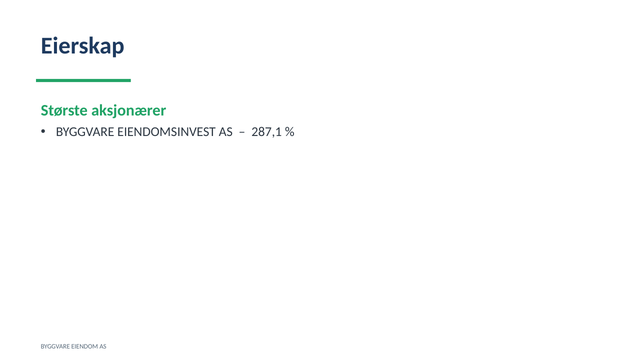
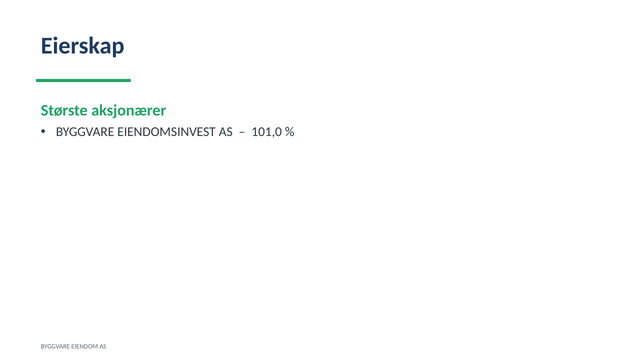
287,1: 287,1 -> 101,0 (267, 132)
